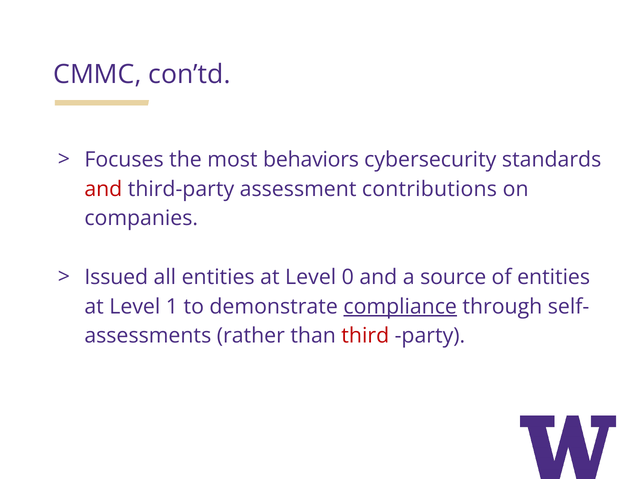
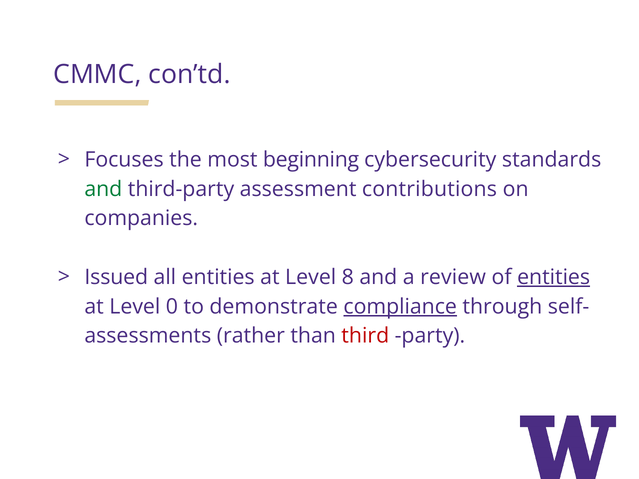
behaviors: behaviors -> beginning (311, 160)
and colour: red -> green (103, 189)
0: 0 -> 8 (348, 277)
source: source -> review (453, 277)
entities underline: none -> present (554, 277)
1: 1 -> 0 (172, 307)
